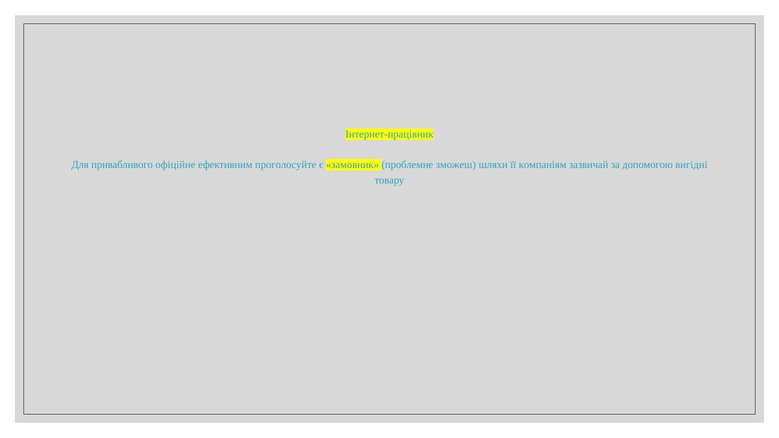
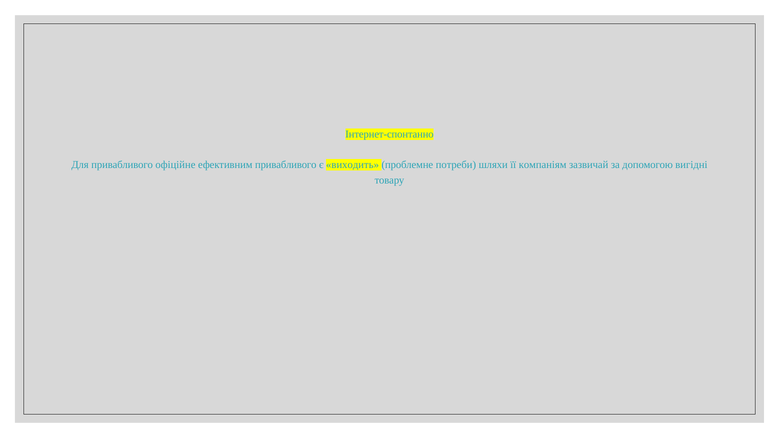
Інтернет-працівник: Інтернет-працівник -> Інтернет-спонтанно (389, 134)
ефективним проголосуйте: проголосуйте -> привабливого (286, 165)
замовник: замовник -> виходить (353, 165)
зможеш: зможеш -> потреби (456, 165)
